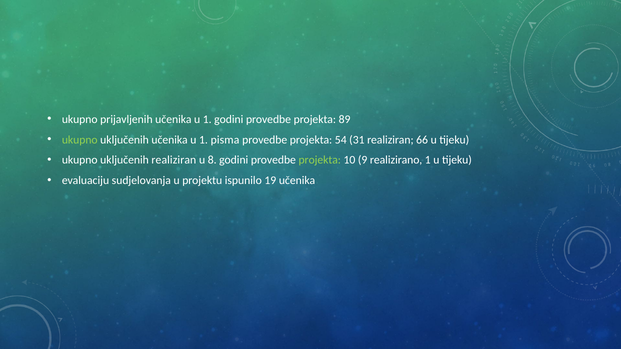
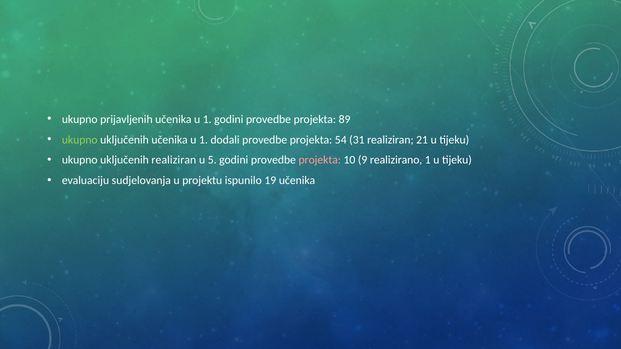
pisma: pisma -> dodali (225, 140)
66: 66 -> 21 (422, 140)
8: 8 -> 5 (212, 160)
projekta colour: light green -> pink (320, 160)
